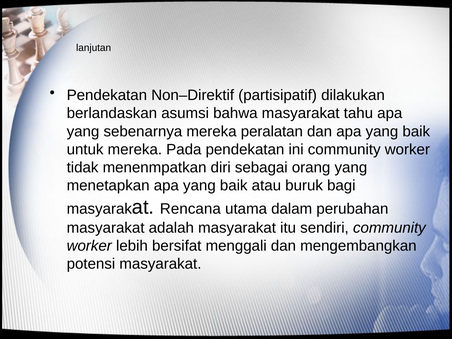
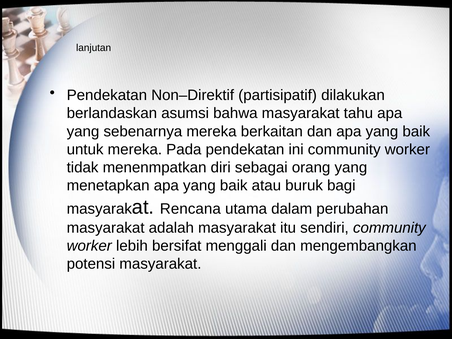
peralatan: peralatan -> berkaitan (272, 131)
